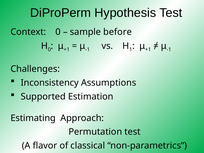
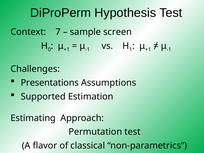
Context 0: 0 -> 7 (58, 32)
before: before -> screen (118, 32)
Inconsistency: Inconsistency -> Presentations (50, 83)
